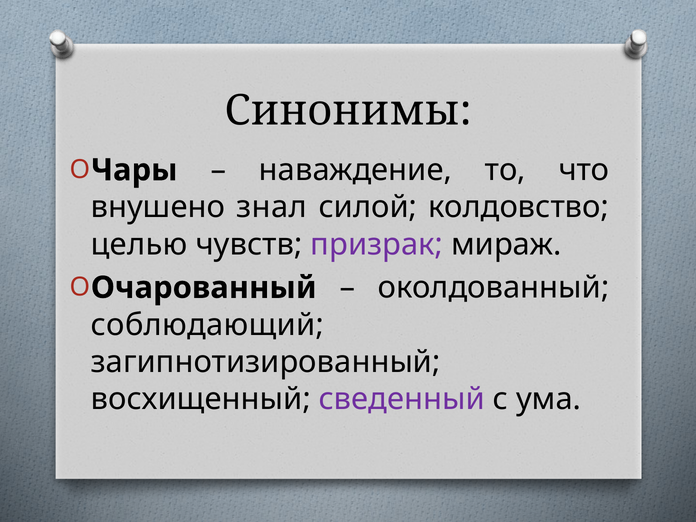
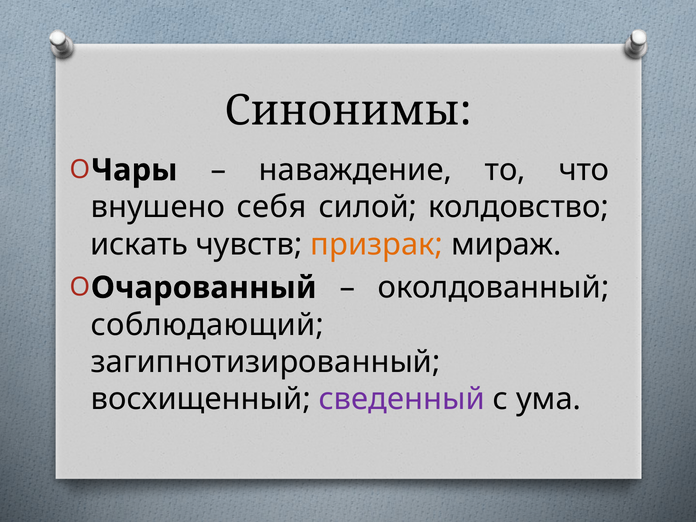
знал: знал -> себя (272, 207)
целью: целью -> искать (139, 244)
призрак colour: purple -> orange (377, 244)
